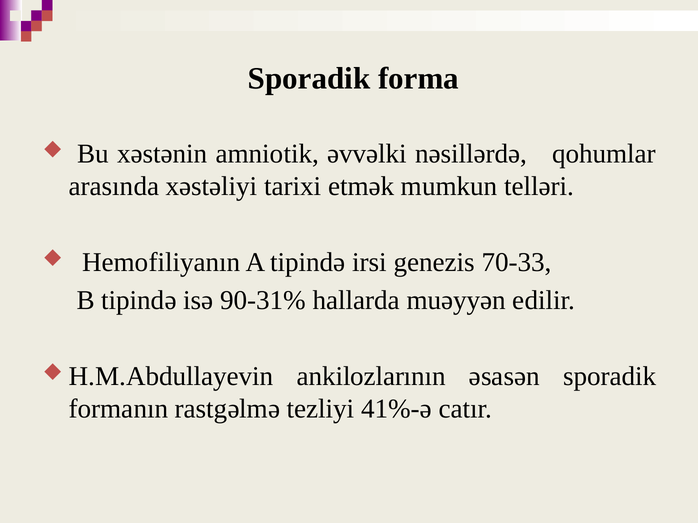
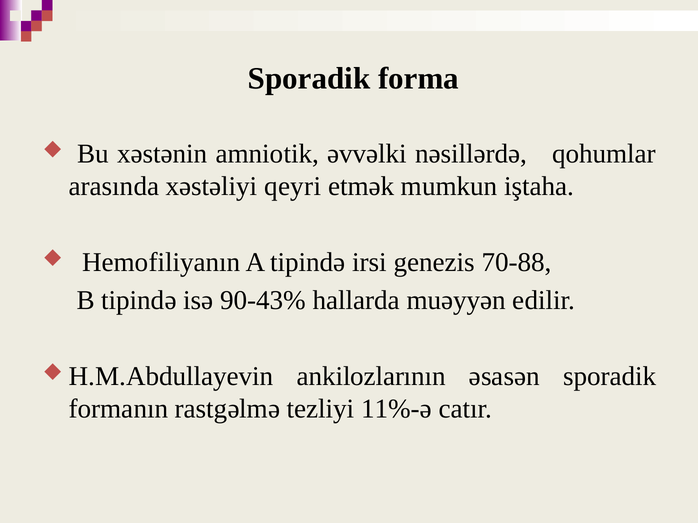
tarixi: tarixi -> qeyri (293, 186)
telləri: telləri -> iştaha (539, 186)
70-33: 70-33 -> 70-88 (516, 262)
90-31%: 90-31% -> 90-43% (263, 300)
41%-ə: 41%-ə -> 11%-ə (397, 409)
